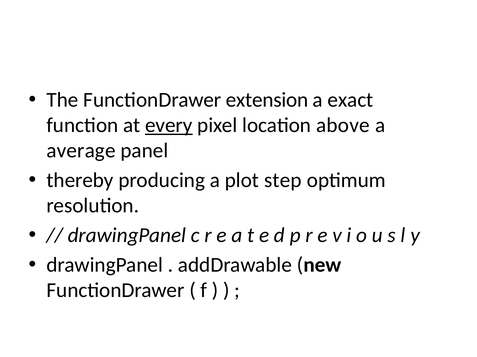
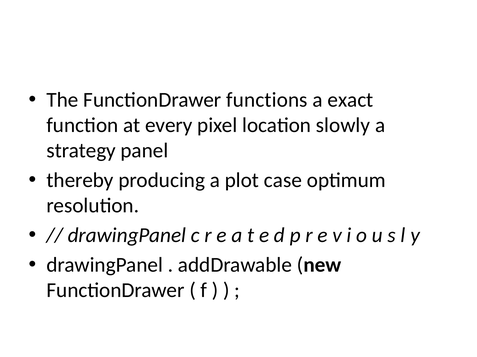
extension: extension -> functions (267, 100)
every underline: present -> none (169, 126)
above: above -> slowly (343, 126)
average: average -> strategy (81, 151)
step: step -> case (283, 181)
